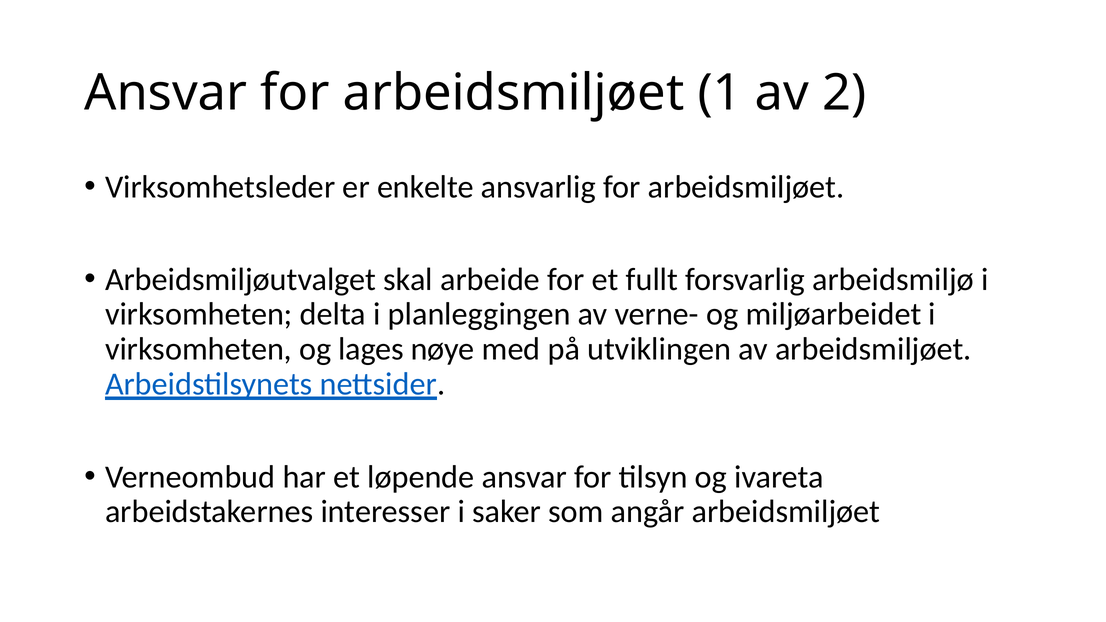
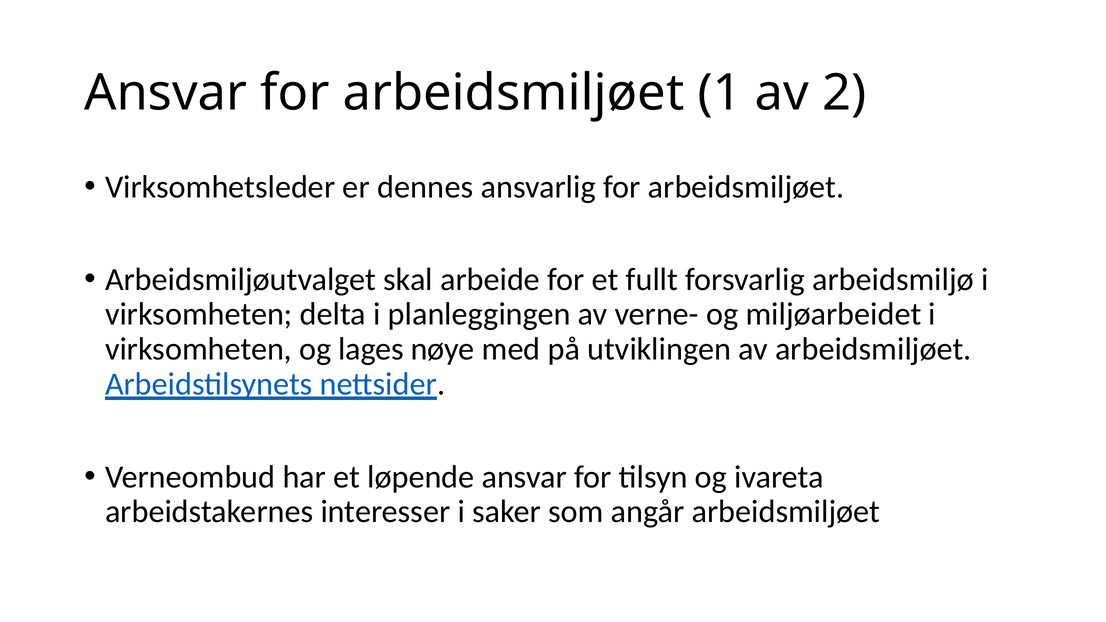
enkelte: enkelte -> dennes (425, 187)
